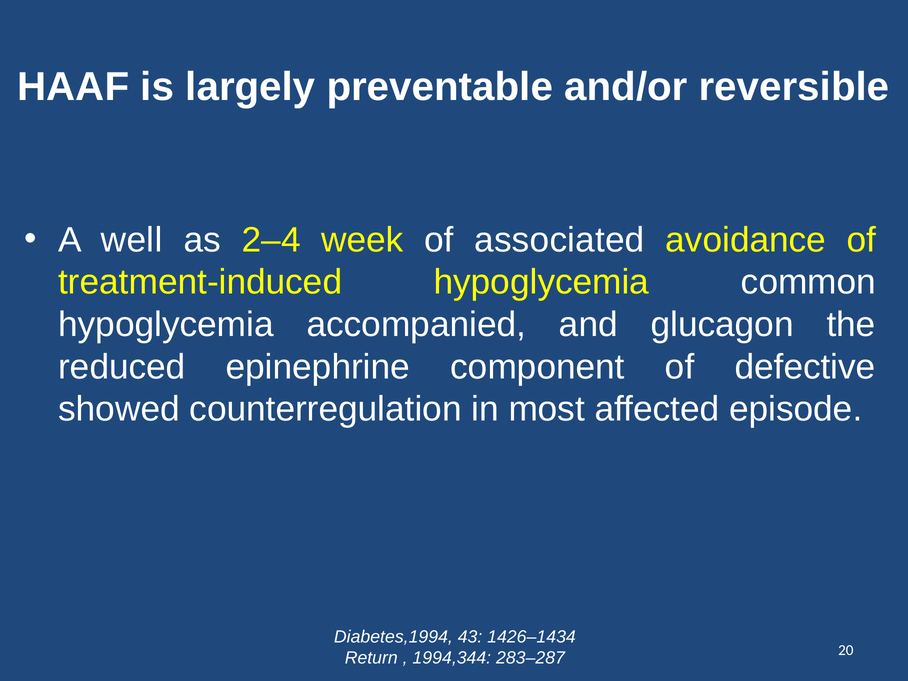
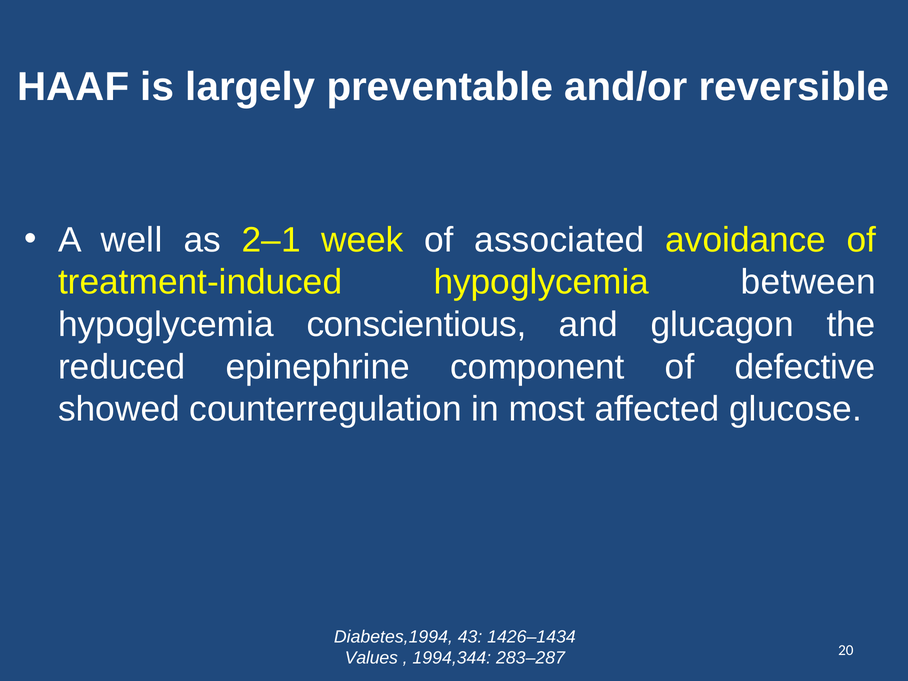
2–4: 2–4 -> 2–1 (271, 240)
common: common -> between (808, 282)
accompanied: accompanied -> conscientious (417, 325)
episode: episode -> glucose (796, 409)
Return: Return -> Values (371, 658)
